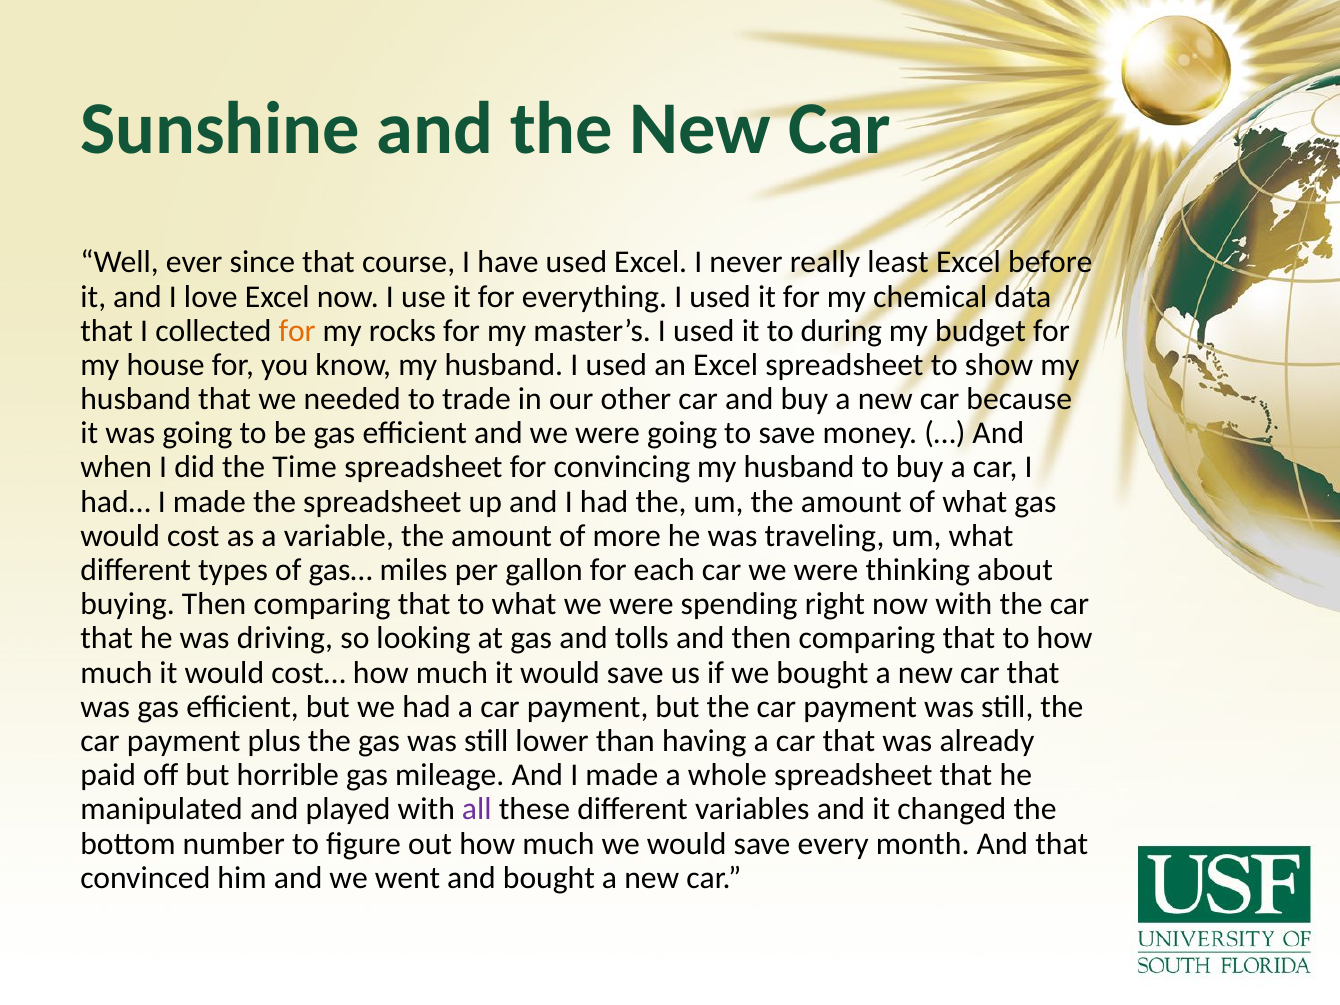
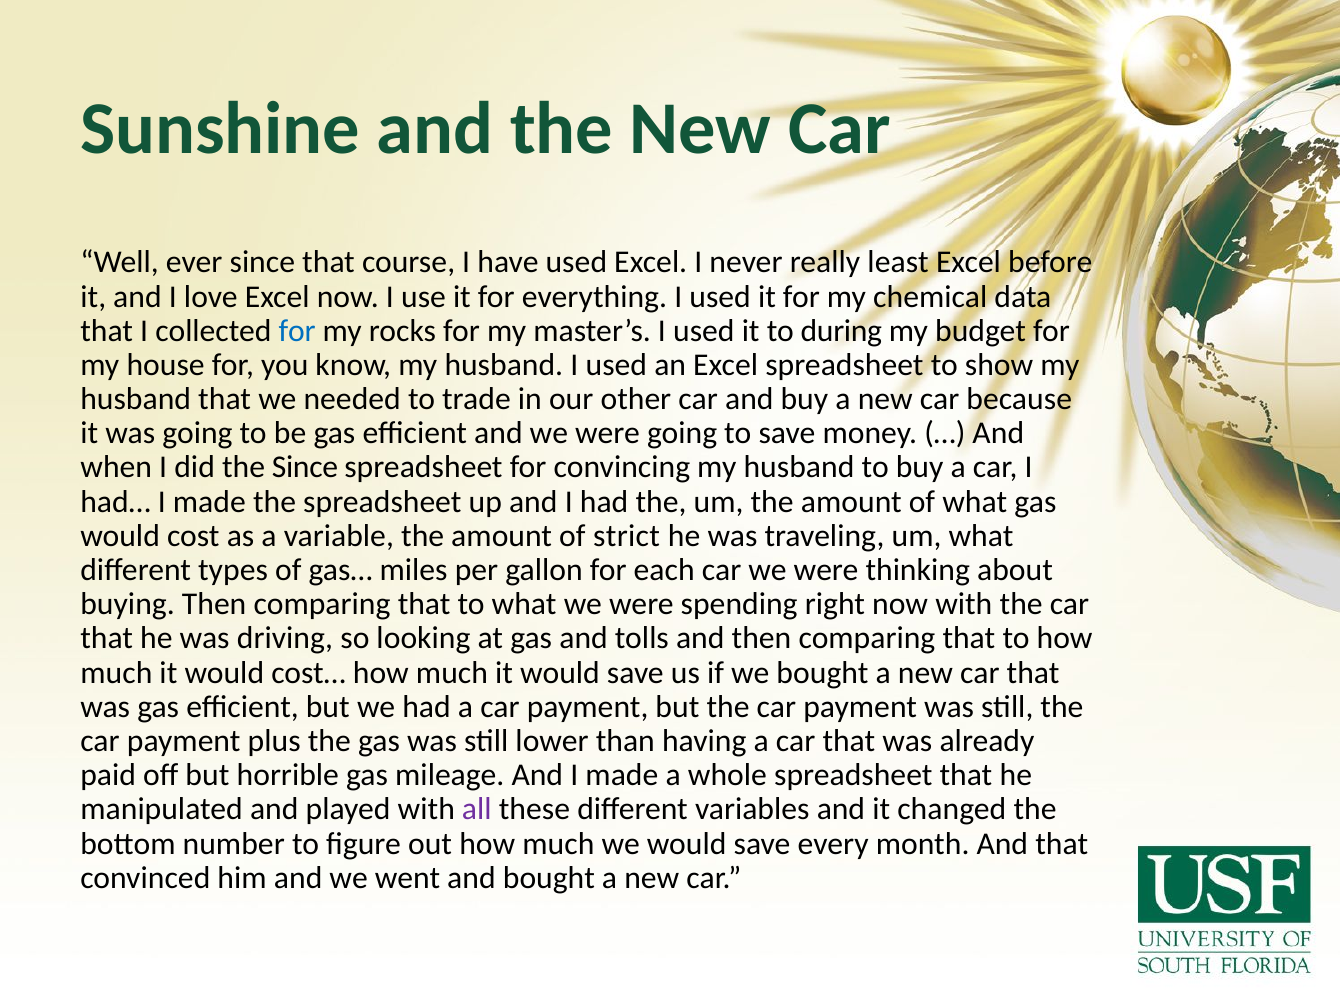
for colour: orange -> blue (297, 331)
the Time: Time -> Since (305, 468)
more: more -> strict (627, 536)
